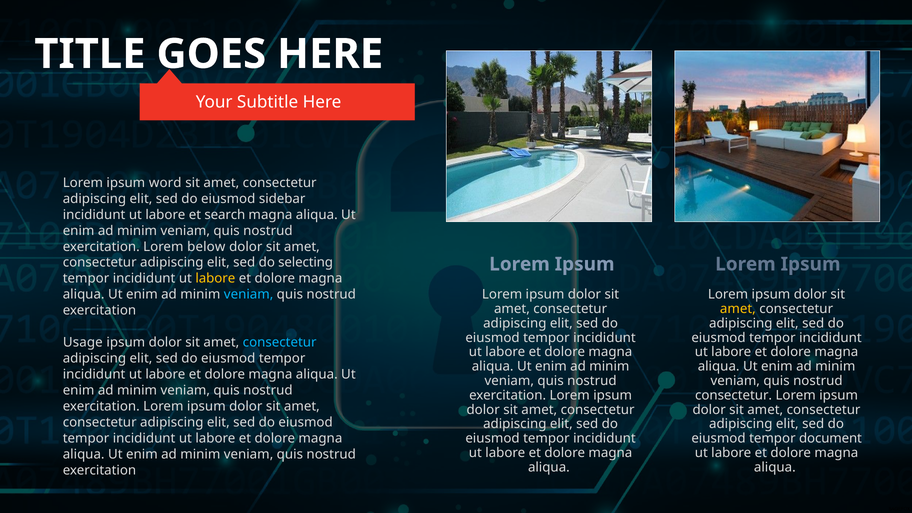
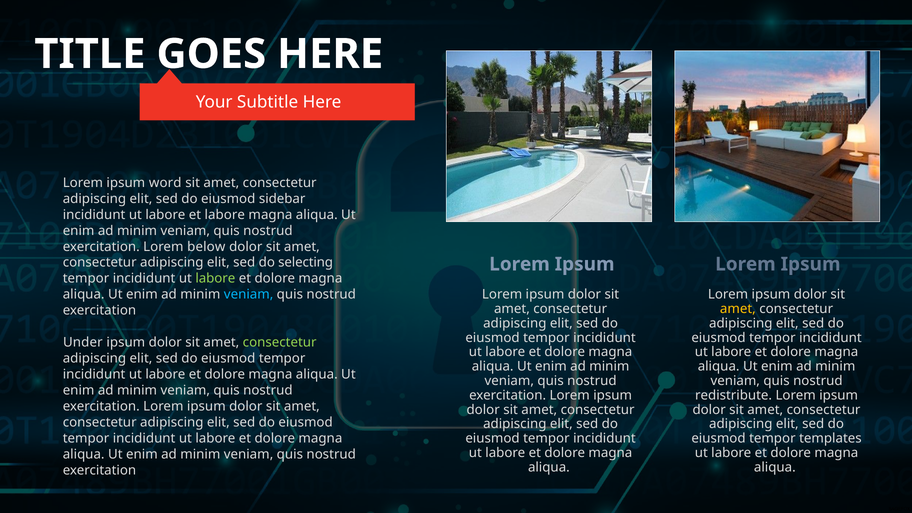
et search: search -> labore (225, 215)
labore colour: yellow -> light green (215, 279)
Usage: Usage -> Under (83, 342)
consectetur colour: light blue -> light green (280, 342)
consectetur: consectetur -> redistribute (734, 395)
document: document -> templates (830, 438)
